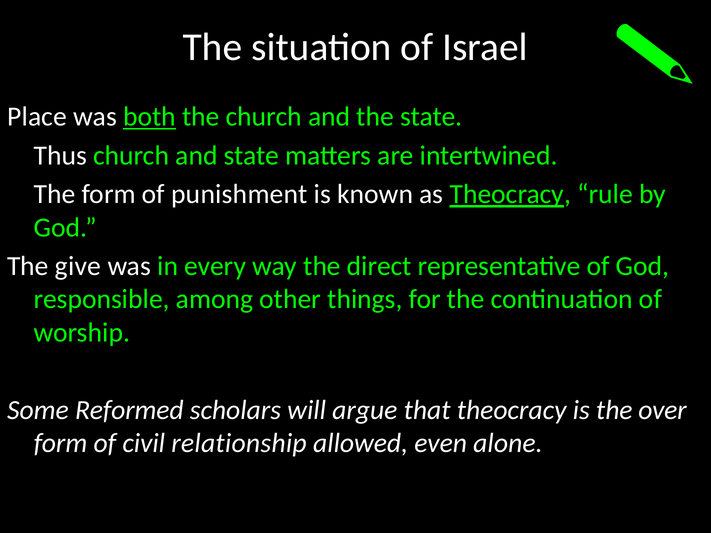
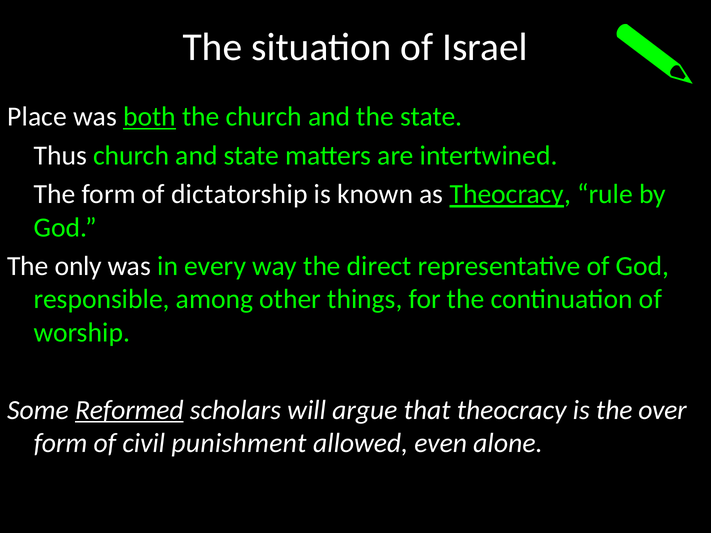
punishment: punishment -> dictatorship (239, 194)
give: give -> only (78, 266)
Reformed underline: none -> present (129, 410)
relationship: relationship -> punishment (239, 443)
